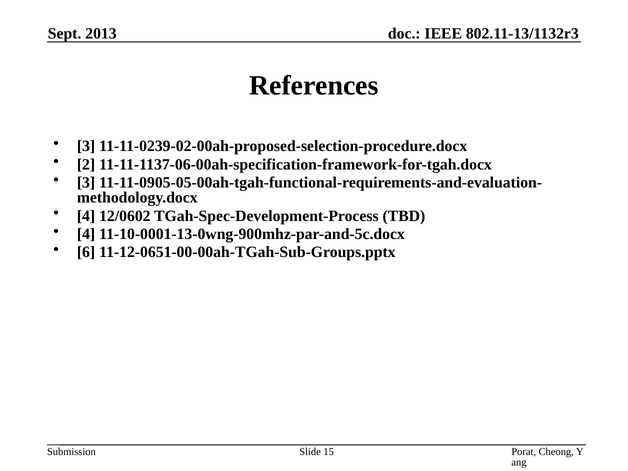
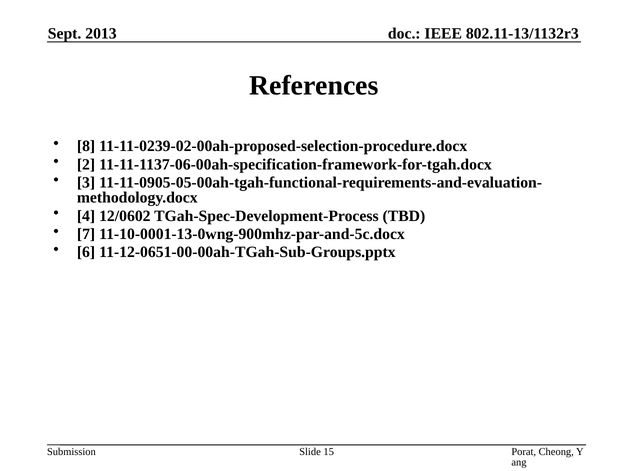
3: 3 -> 8 (86, 146)
4: 4 -> 7 (86, 234)
